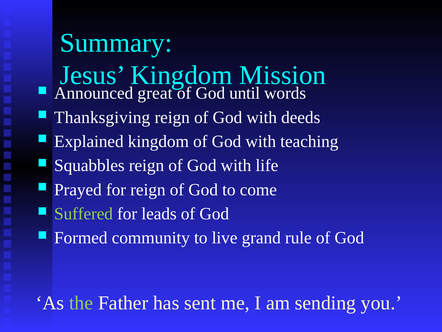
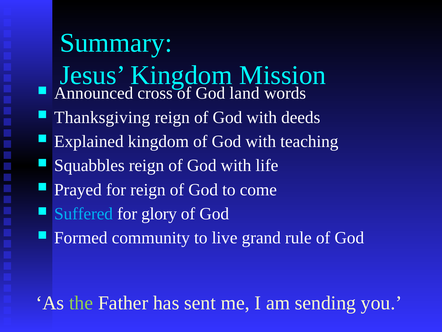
great: great -> cross (155, 93)
until: until -> land (245, 93)
Suffered colour: light green -> light blue (84, 213)
leads: leads -> glory (159, 213)
